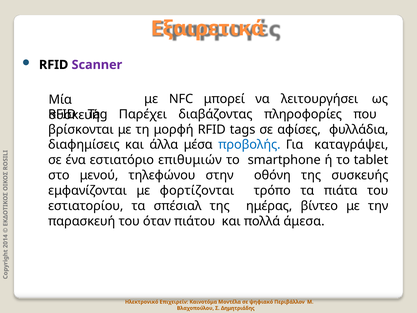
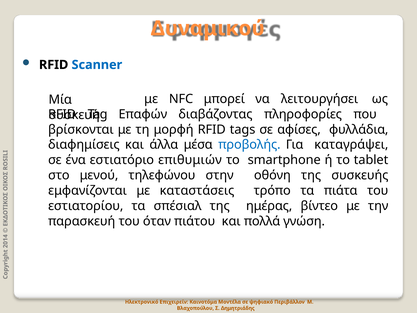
Εξαιρετικά: Εξαιρετικά -> Δυναμικού (208, 28)
Scanner colour: purple -> blue (97, 65)
Παρέχει: Παρέχει -> Επαφών (143, 114)
φορτίζονται: φορτίζονται -> καταστάσεις (197, 191)
άμεσα: άμεσα -> γνώση (304, 221)
